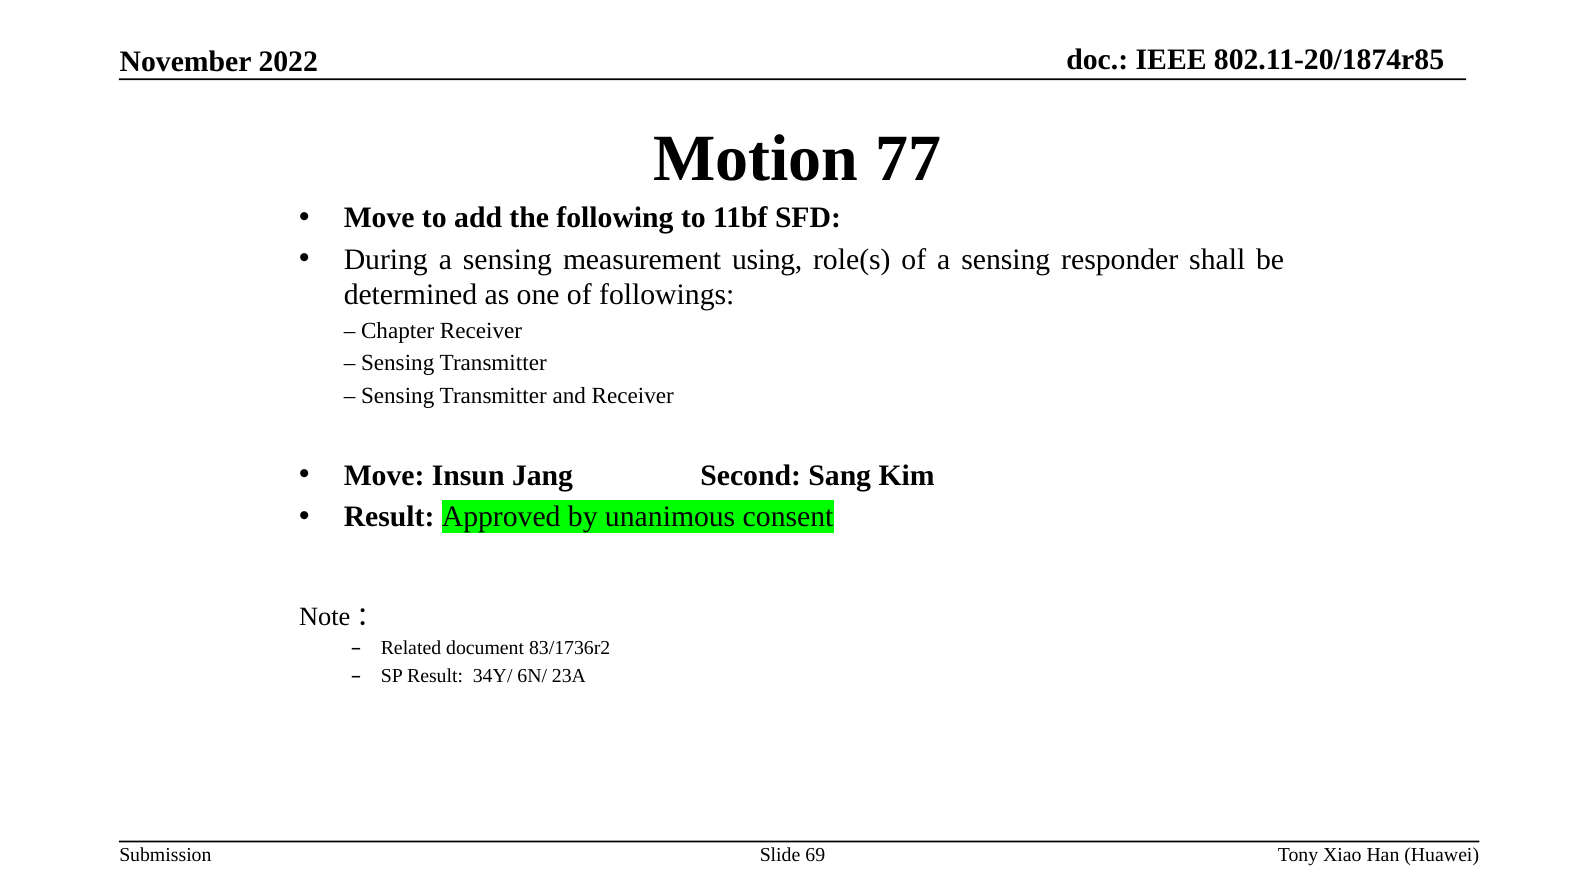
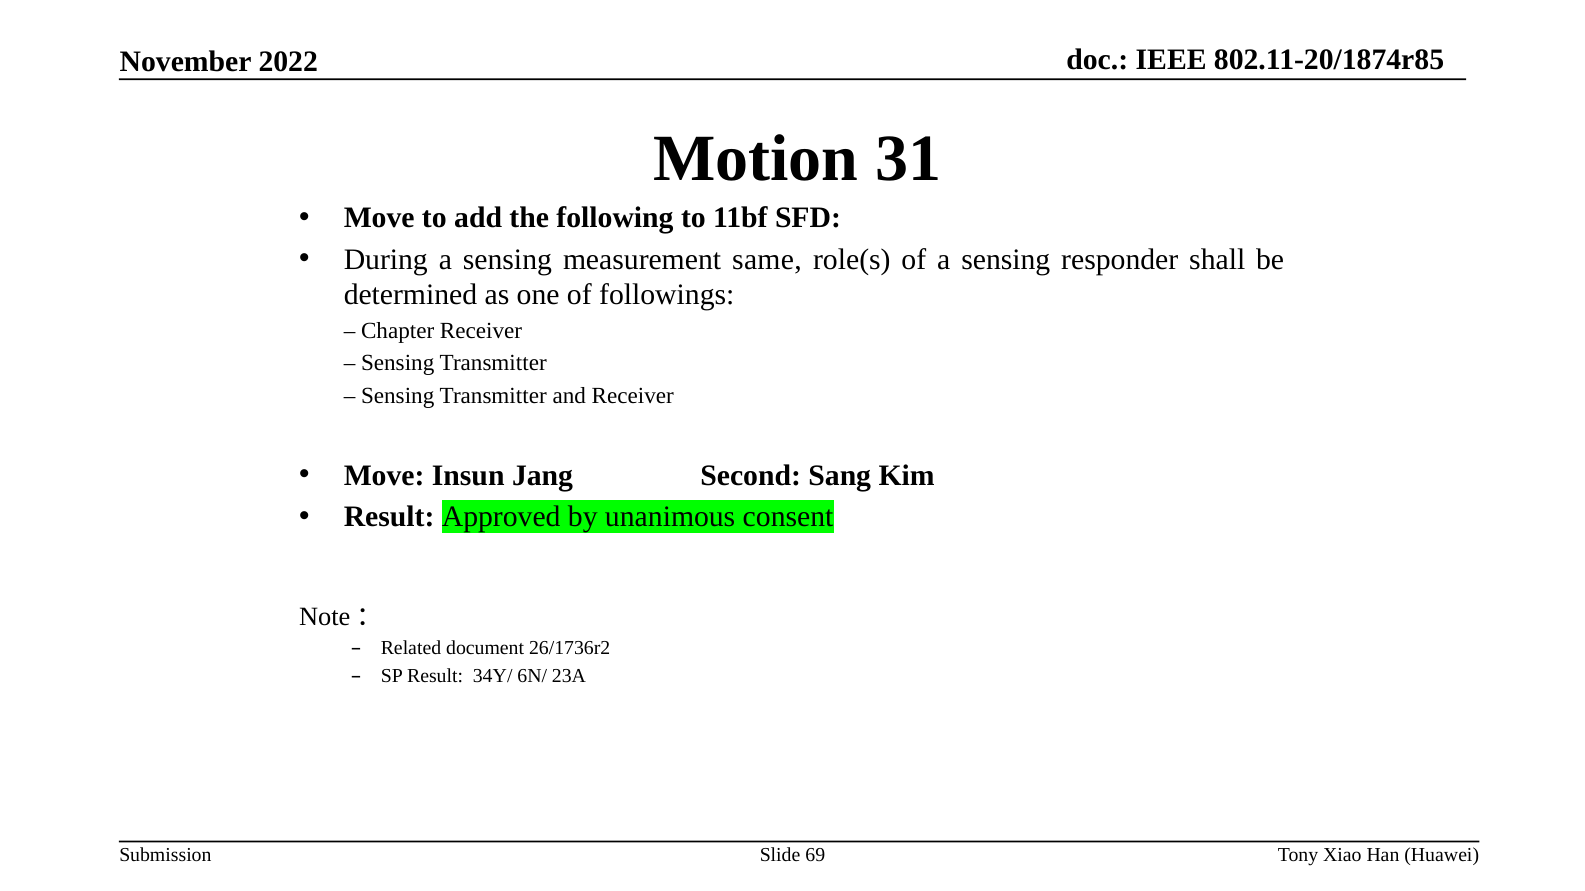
77: 77 -> 31 (908, 159)
using: using -> same (767, 260)
83/1736r2: 83/1736r2 -> 26/1736r2 (570, 648)
